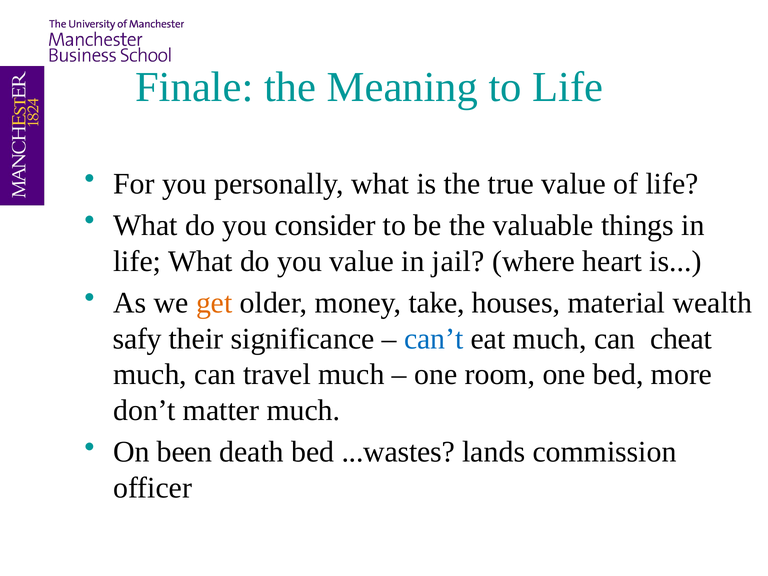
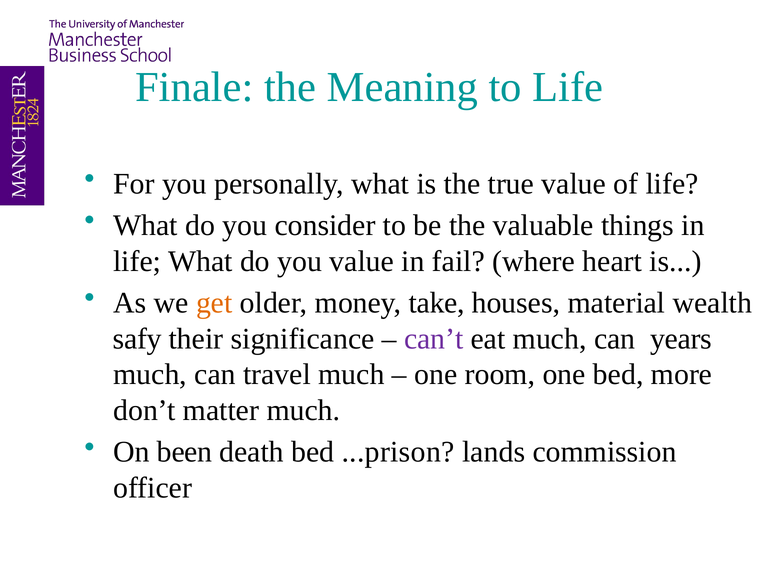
jail: jail -> fail (458, 261)
can’t colour: blue -> purple (434, 339)
cheat: cheat -> years (681, 339)
...wastes: ...wastes -> ...prison (398, 452)
